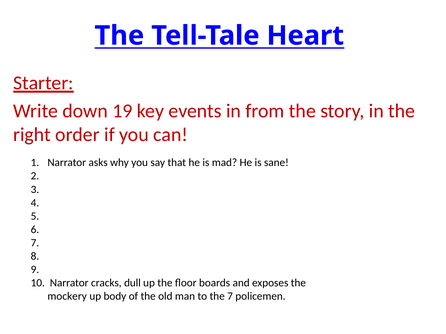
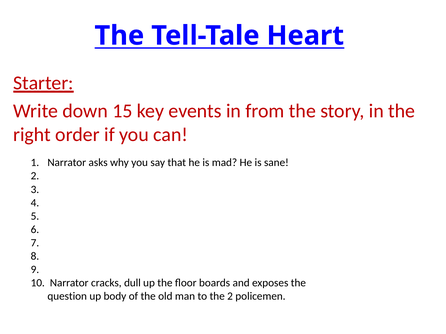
19: 19 -> 15 (122, 111)
mockery: mockery -> question (67, 297)
the 7: 7 -> 2 (230, 297)
